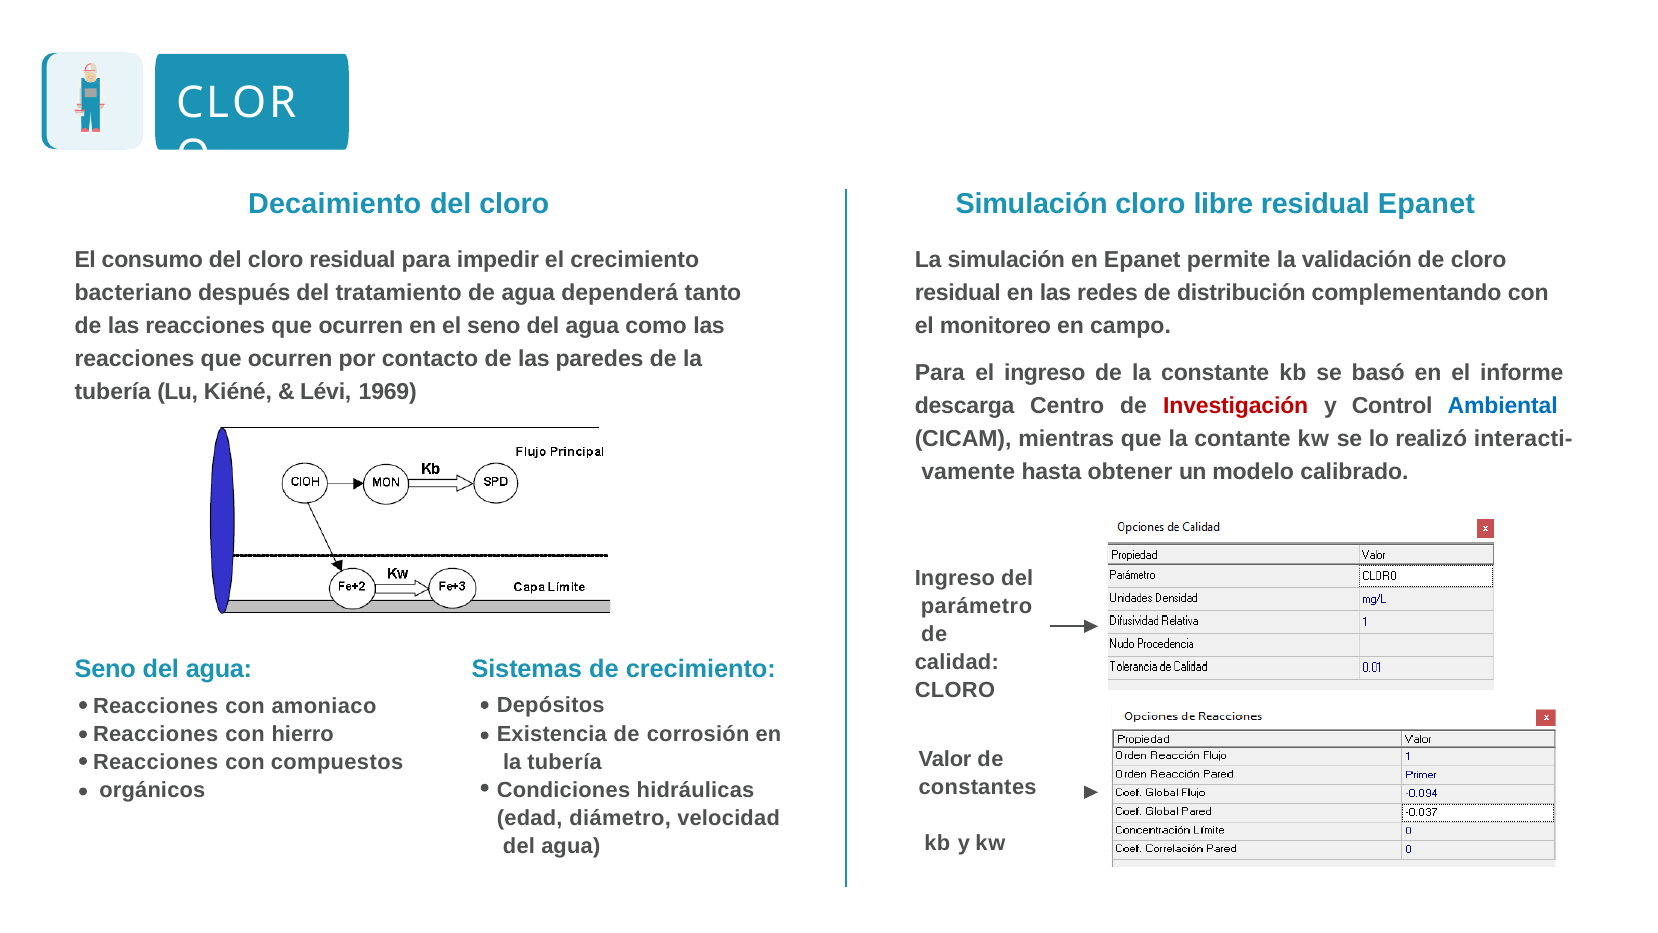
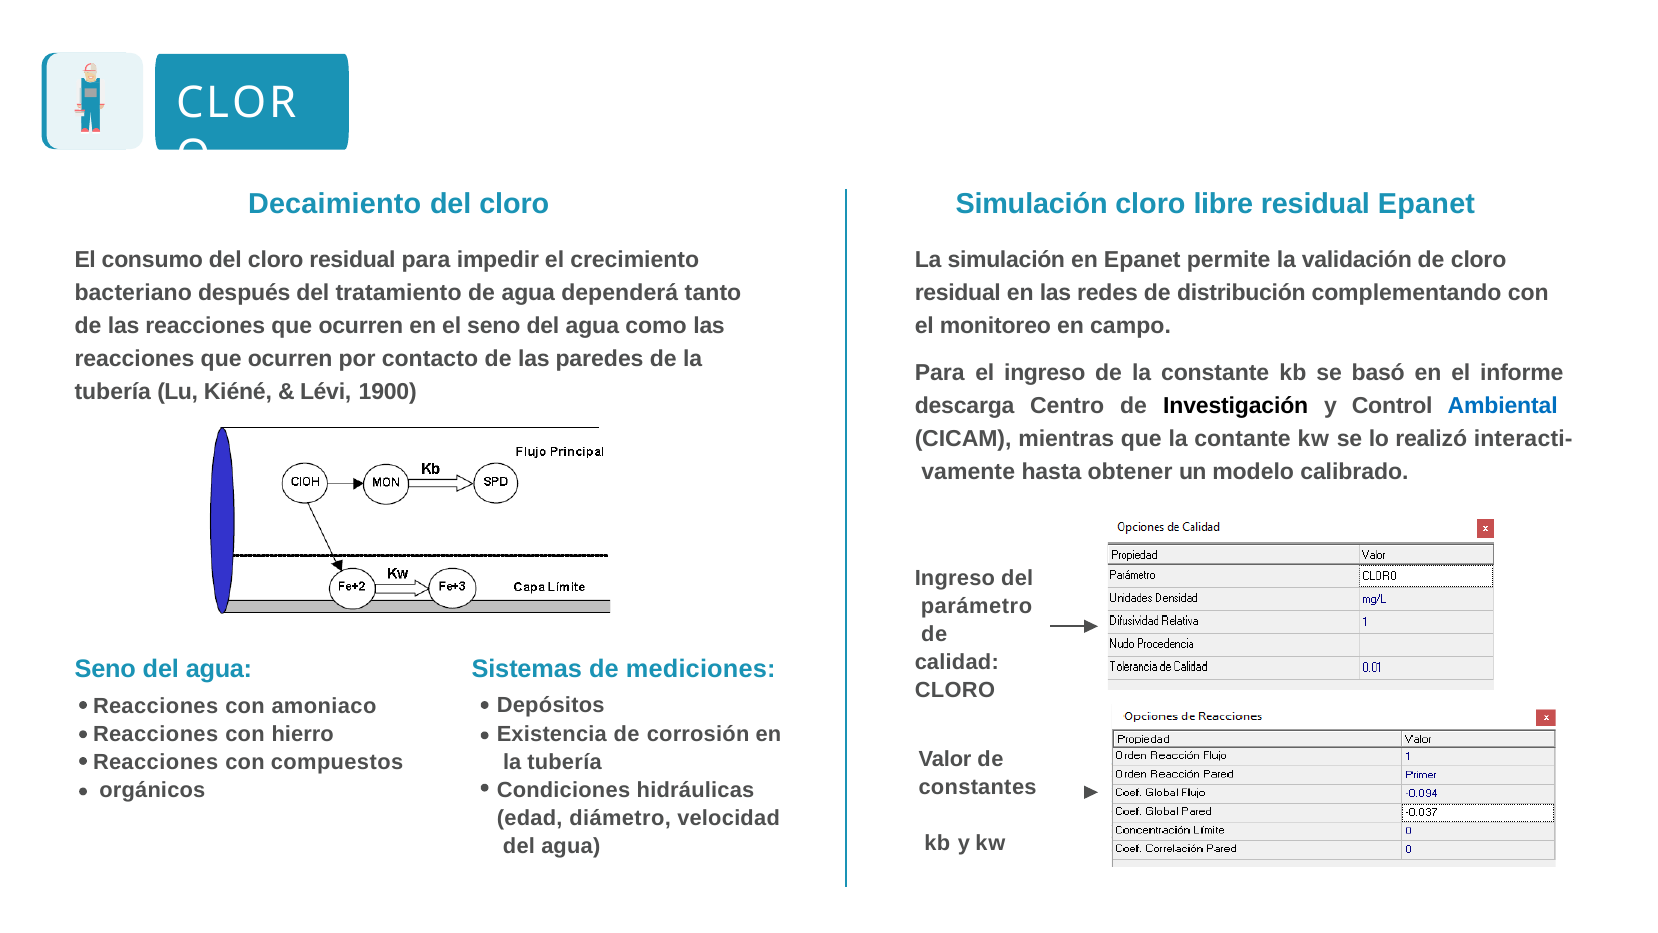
1969: 1969 -> 1900 (388, 392)
Investigación colour: red -> black (1236, 406)
de crecimiento: crecimiento -> mediciones (701, 669)
